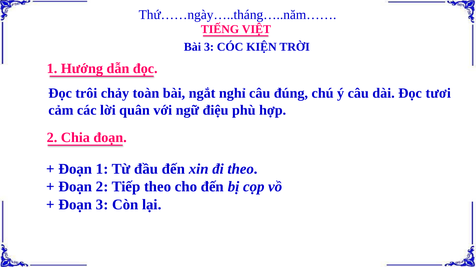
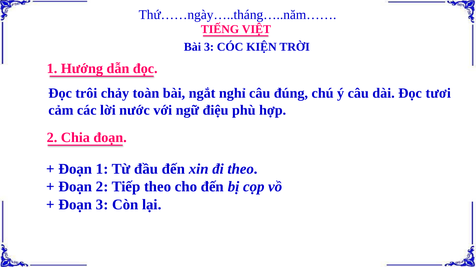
quân: quân -> nước (135, 110)
